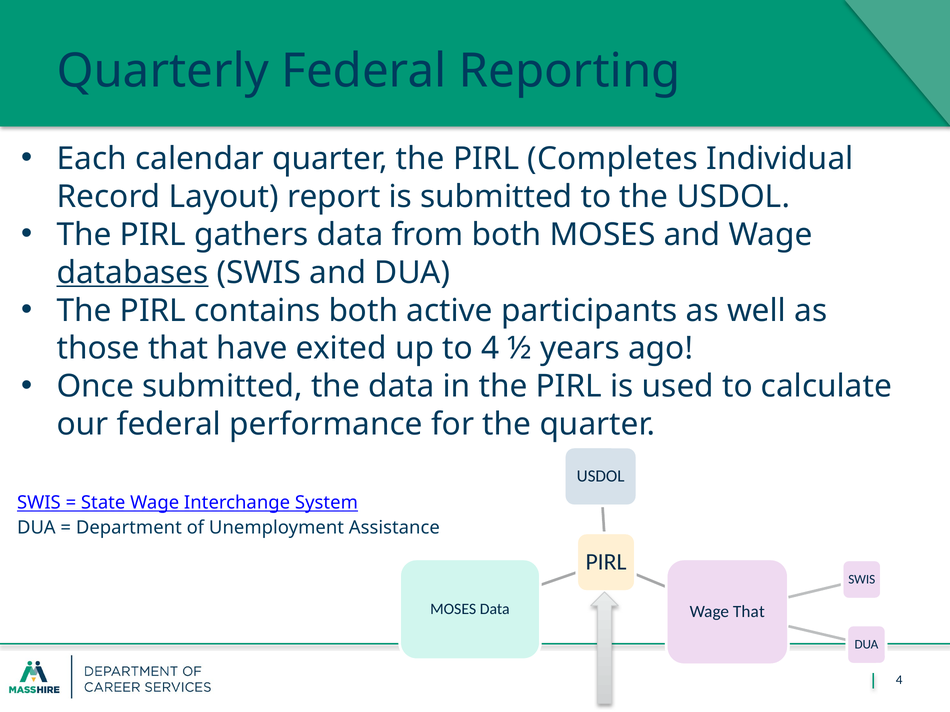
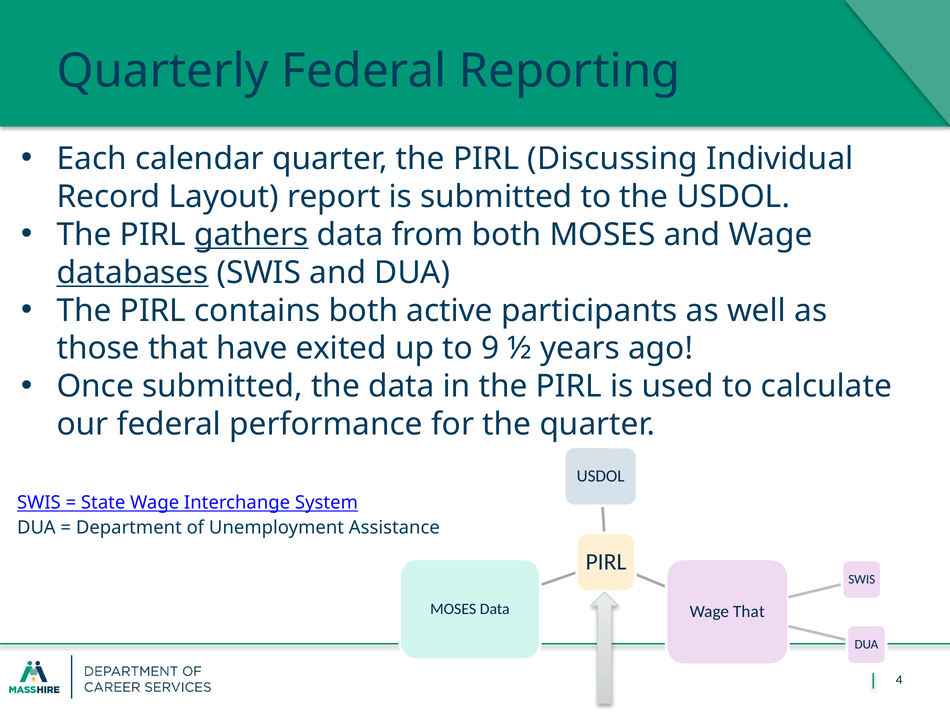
Completes: Completes -> Discussing (613, 159)
gathers underline: none -> present (251, 235)
to 4: 4 -> 9 (490, 349)
